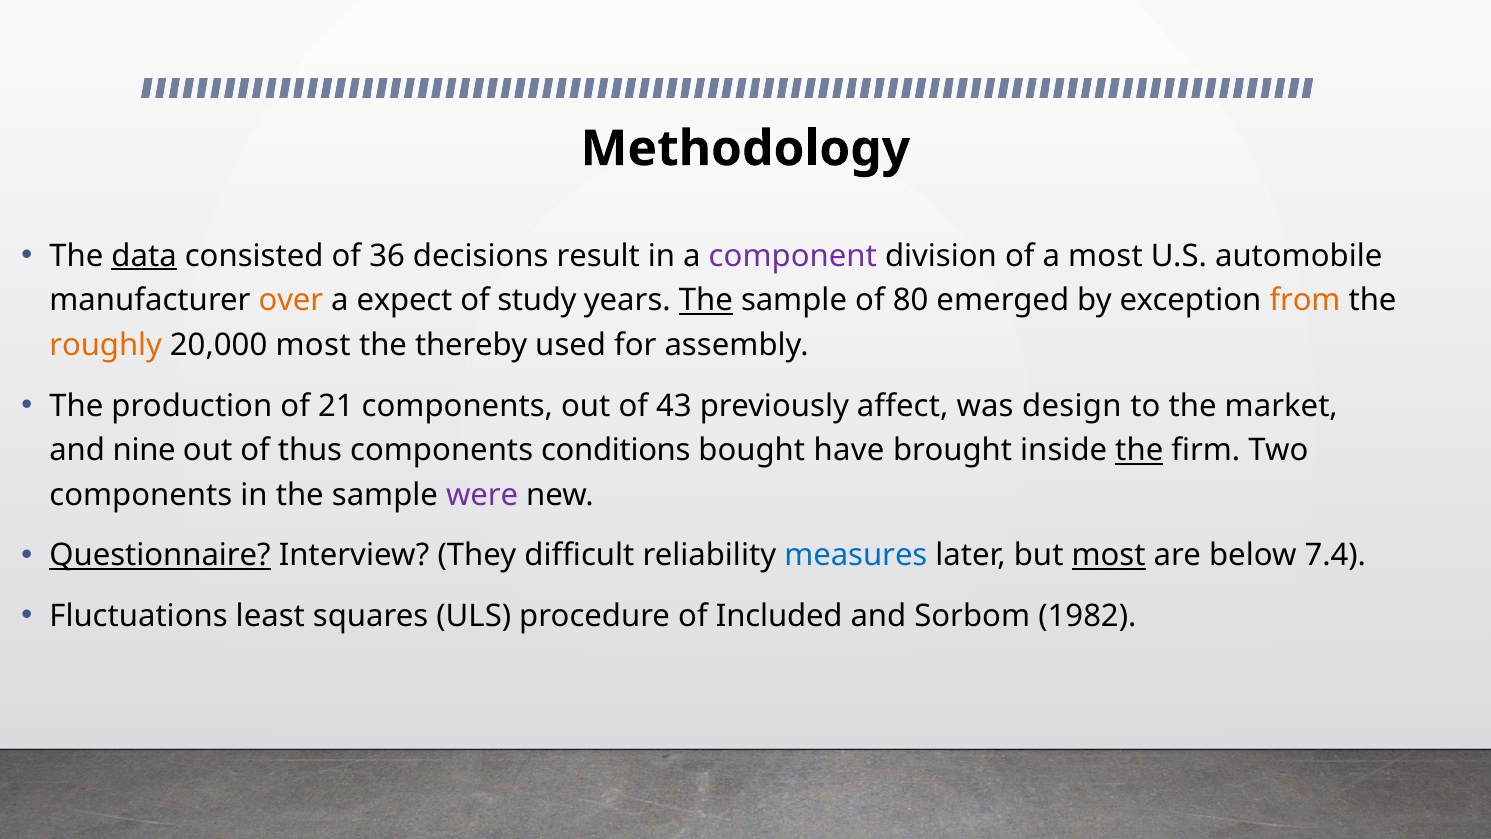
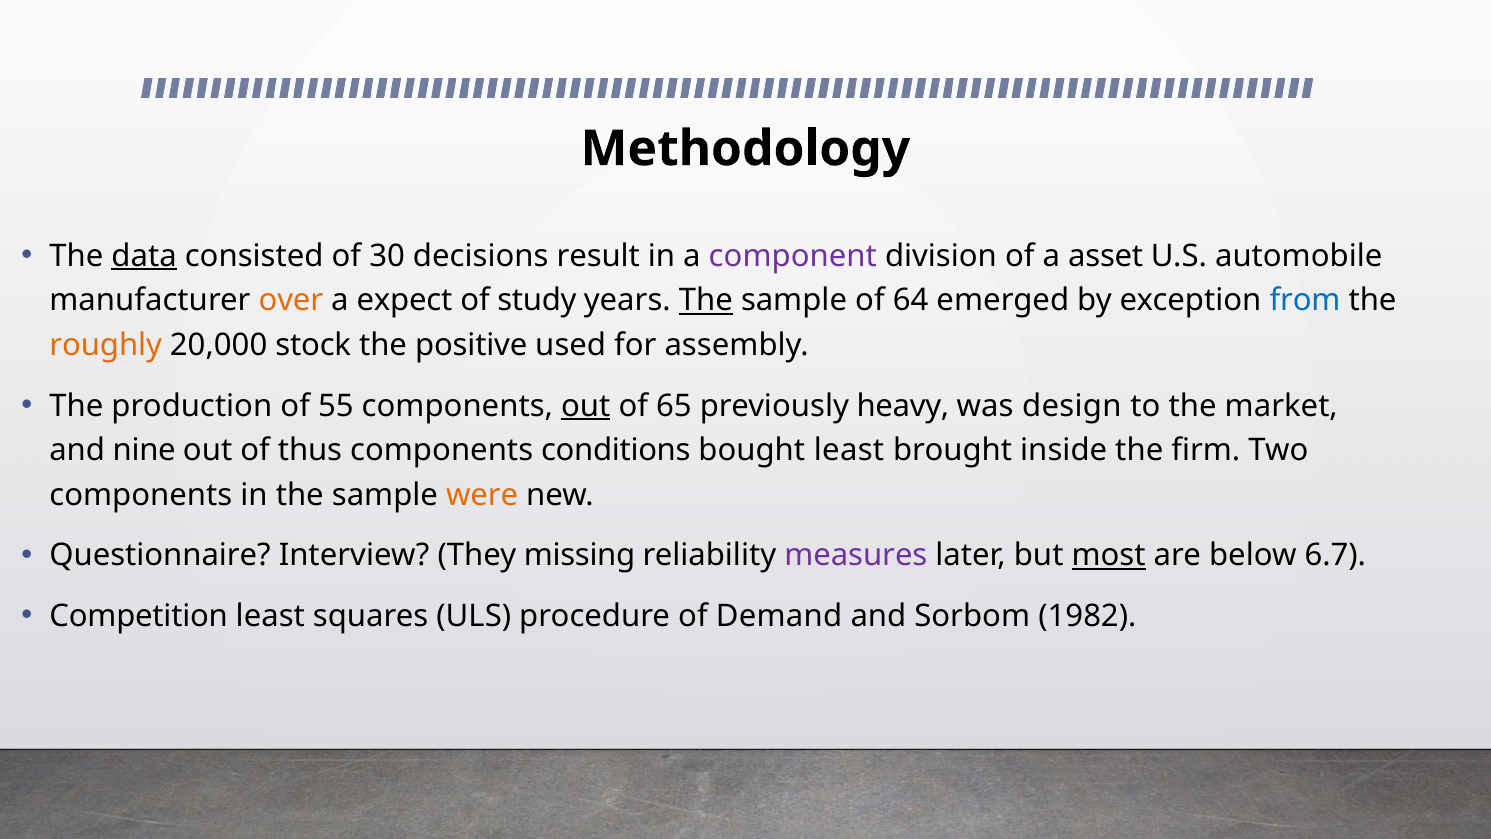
36: 36 -> 30 (387, 256)
a most: most -> asset (1106, 256)
80: 80 -> 64 (911, 301)
from colour: orange -> blue (1305, 301)
20,000 most: most -> stock (313, 345)
thereby: thereby -> positive (471, 345)
21: 21 -> 55 (336, 406)
out underline: none -> present (586, 406)
43: 43 -> 65 (674, 406)
affect: affect -> heavy (903, 406)
bought have: have -> least (849, 450)
the underline: present -> none (1139, 450)
were colour: purple -> orange (482, 495)
Questionnaire underline: present -> none (160, 556)
difficult: difficult -> missing (580, 556)
measures colour: blue -> purple (856, 556)
7.4: 7.4 -> 6.7 (1335, 556)
Fluctuations: Fluctuations -> Competition (139, 616)
Included: Included -> Demand (779, 616)
